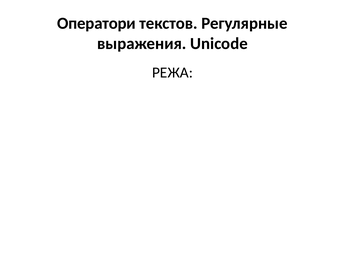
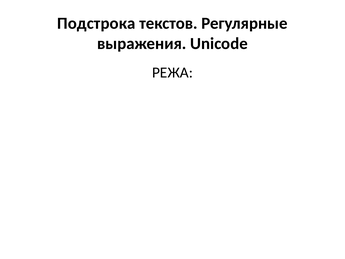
Оператори: Оператори -> Подстрока (96, 23)
